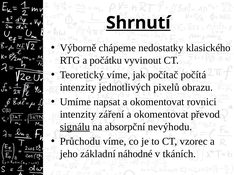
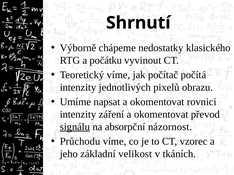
Shrnutí underline: present -> none (138, 23)
nevýhodu: nevýhodu -> názornost (170, 127)
náhodné: náhodné -> velikost (135, 154)
